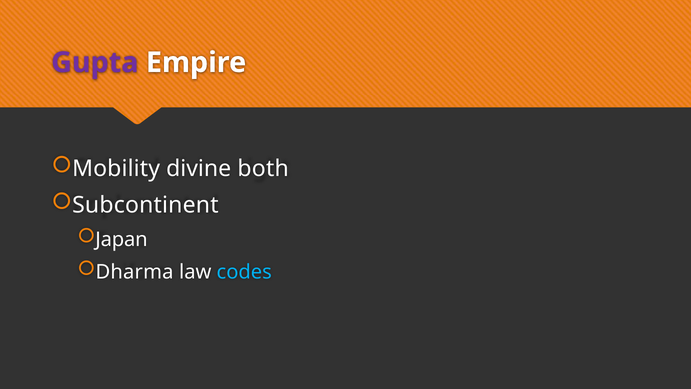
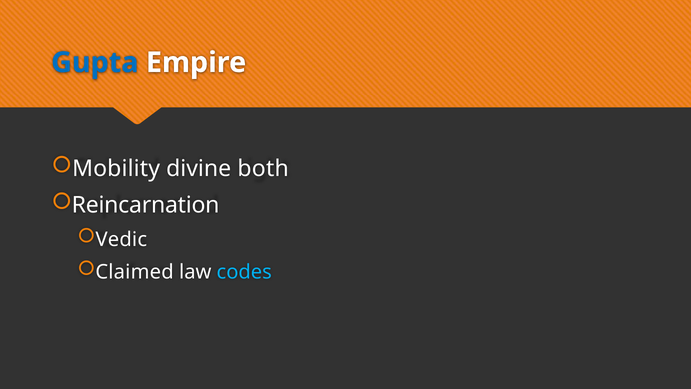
Gupta colour: purple -> blue (95, 62)
Subcontinent: Subcontinent -> Reincarnation (146, 205)
Japan: Japan -> Vedic (121, 239)
Dharma: Dharma -> Claimed (135, 272)
